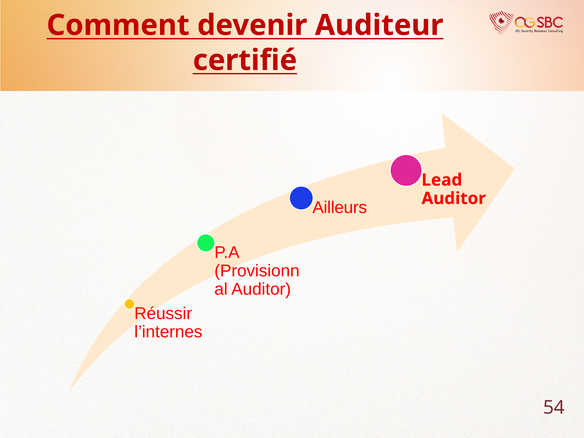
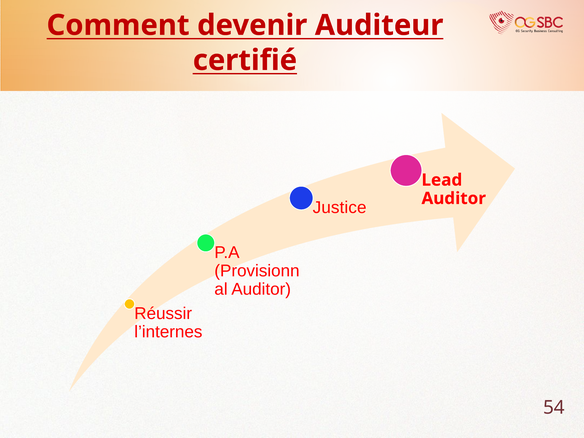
Ailleurs: Ailleurs -> Justice (340, 208)
